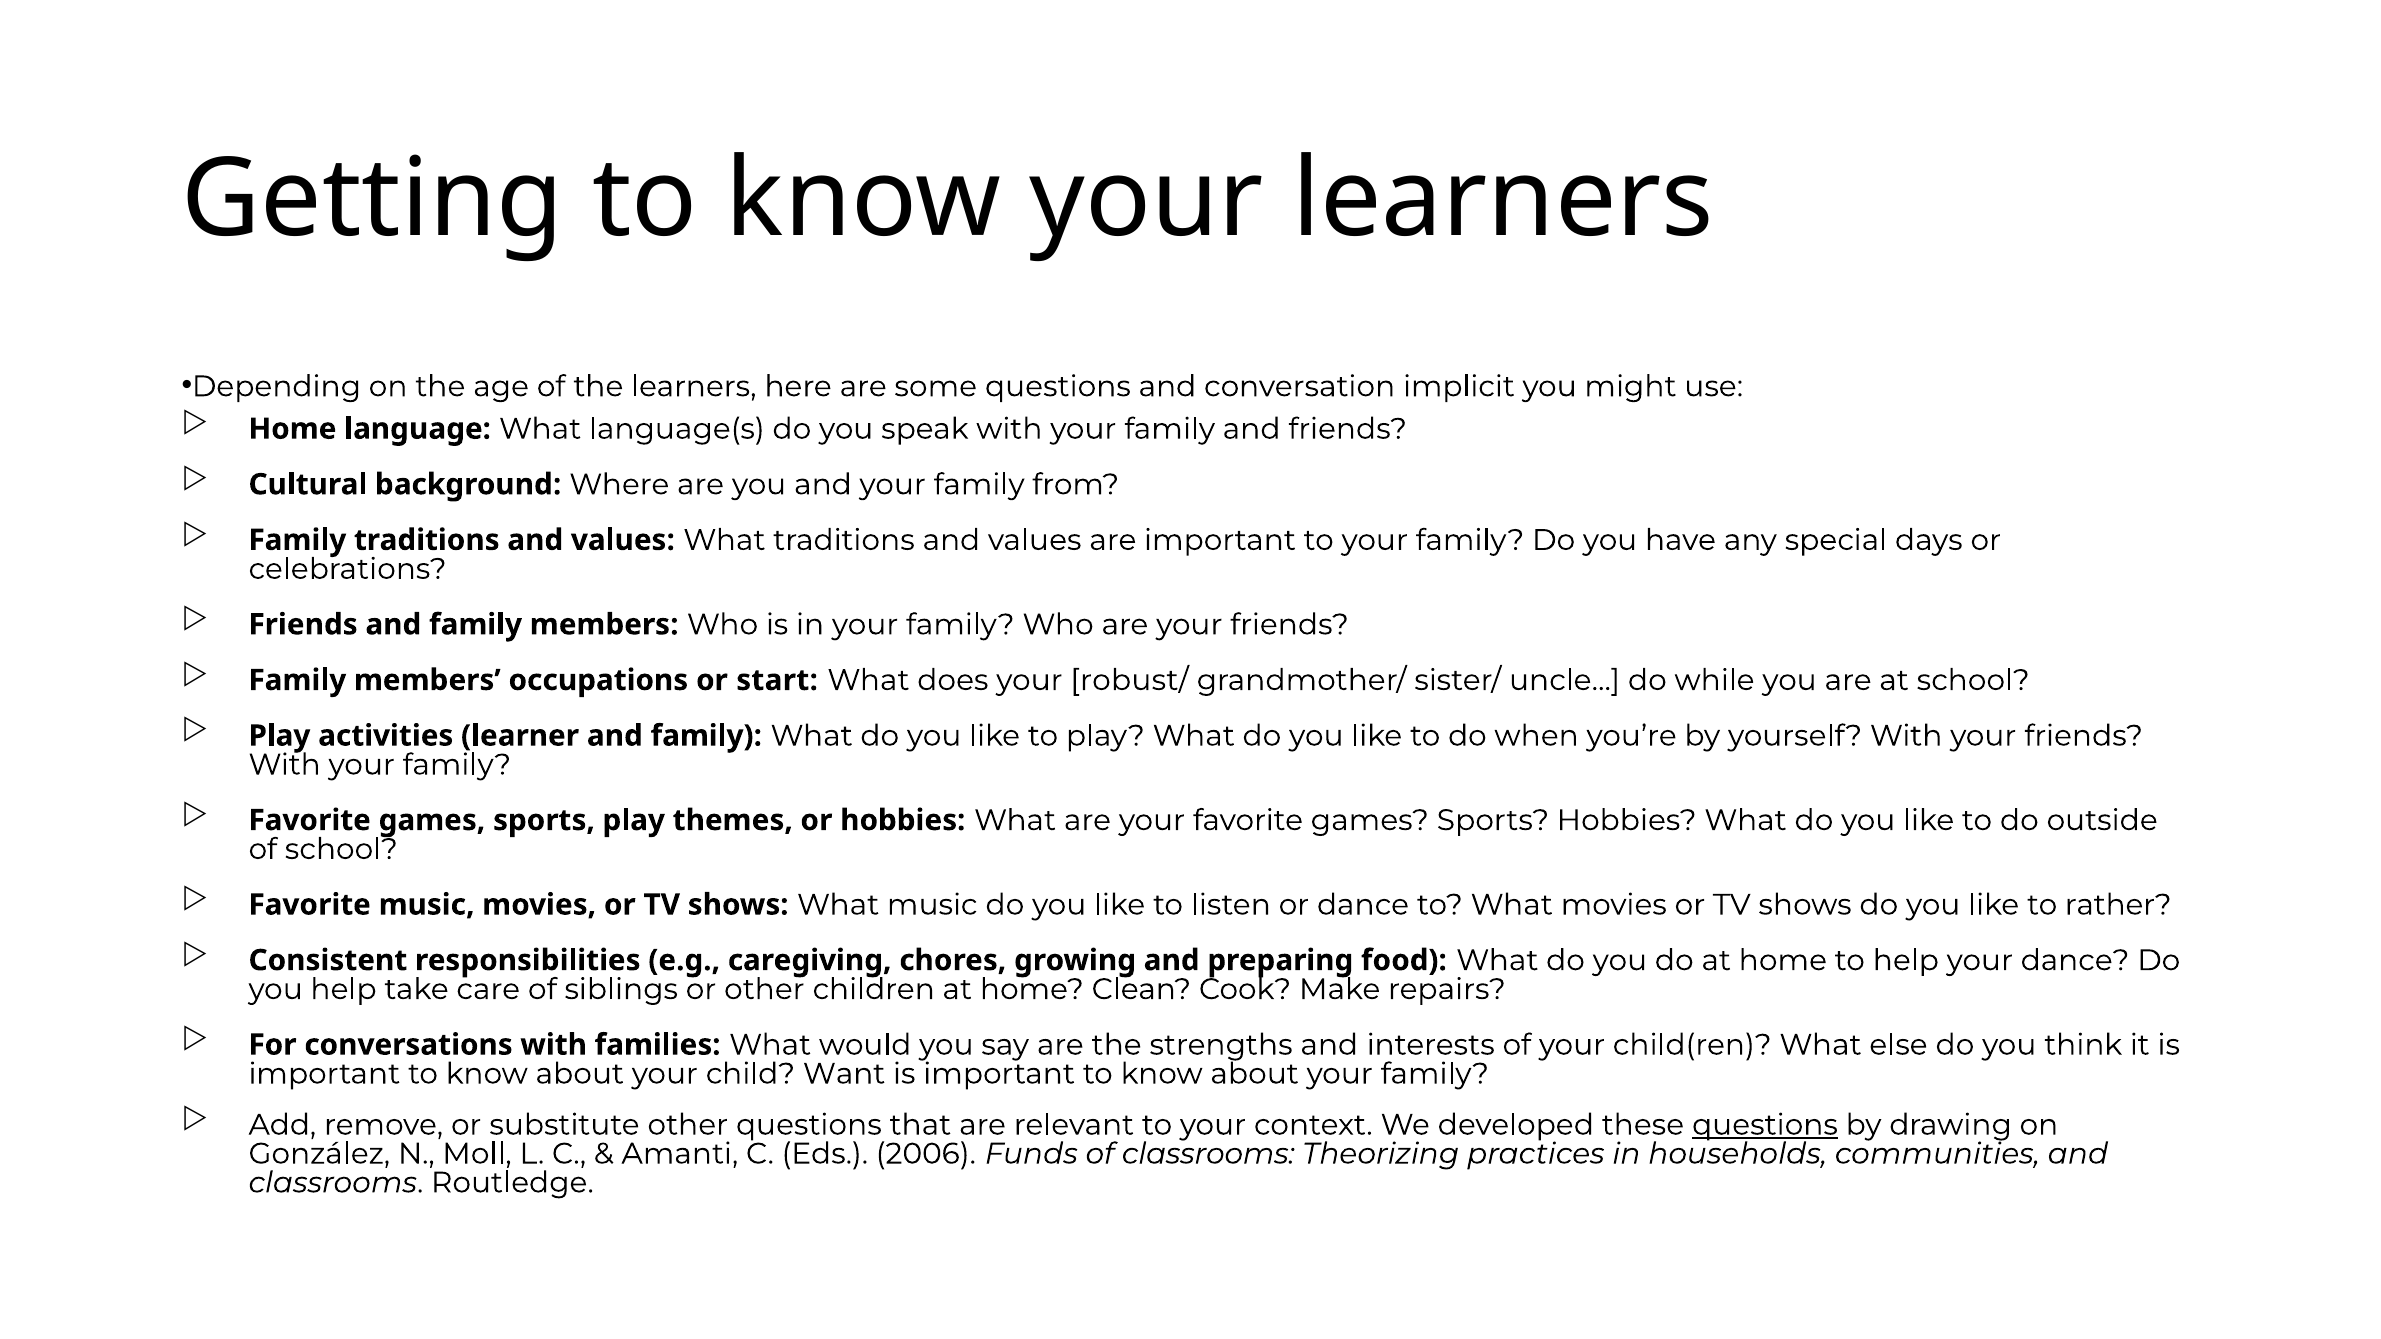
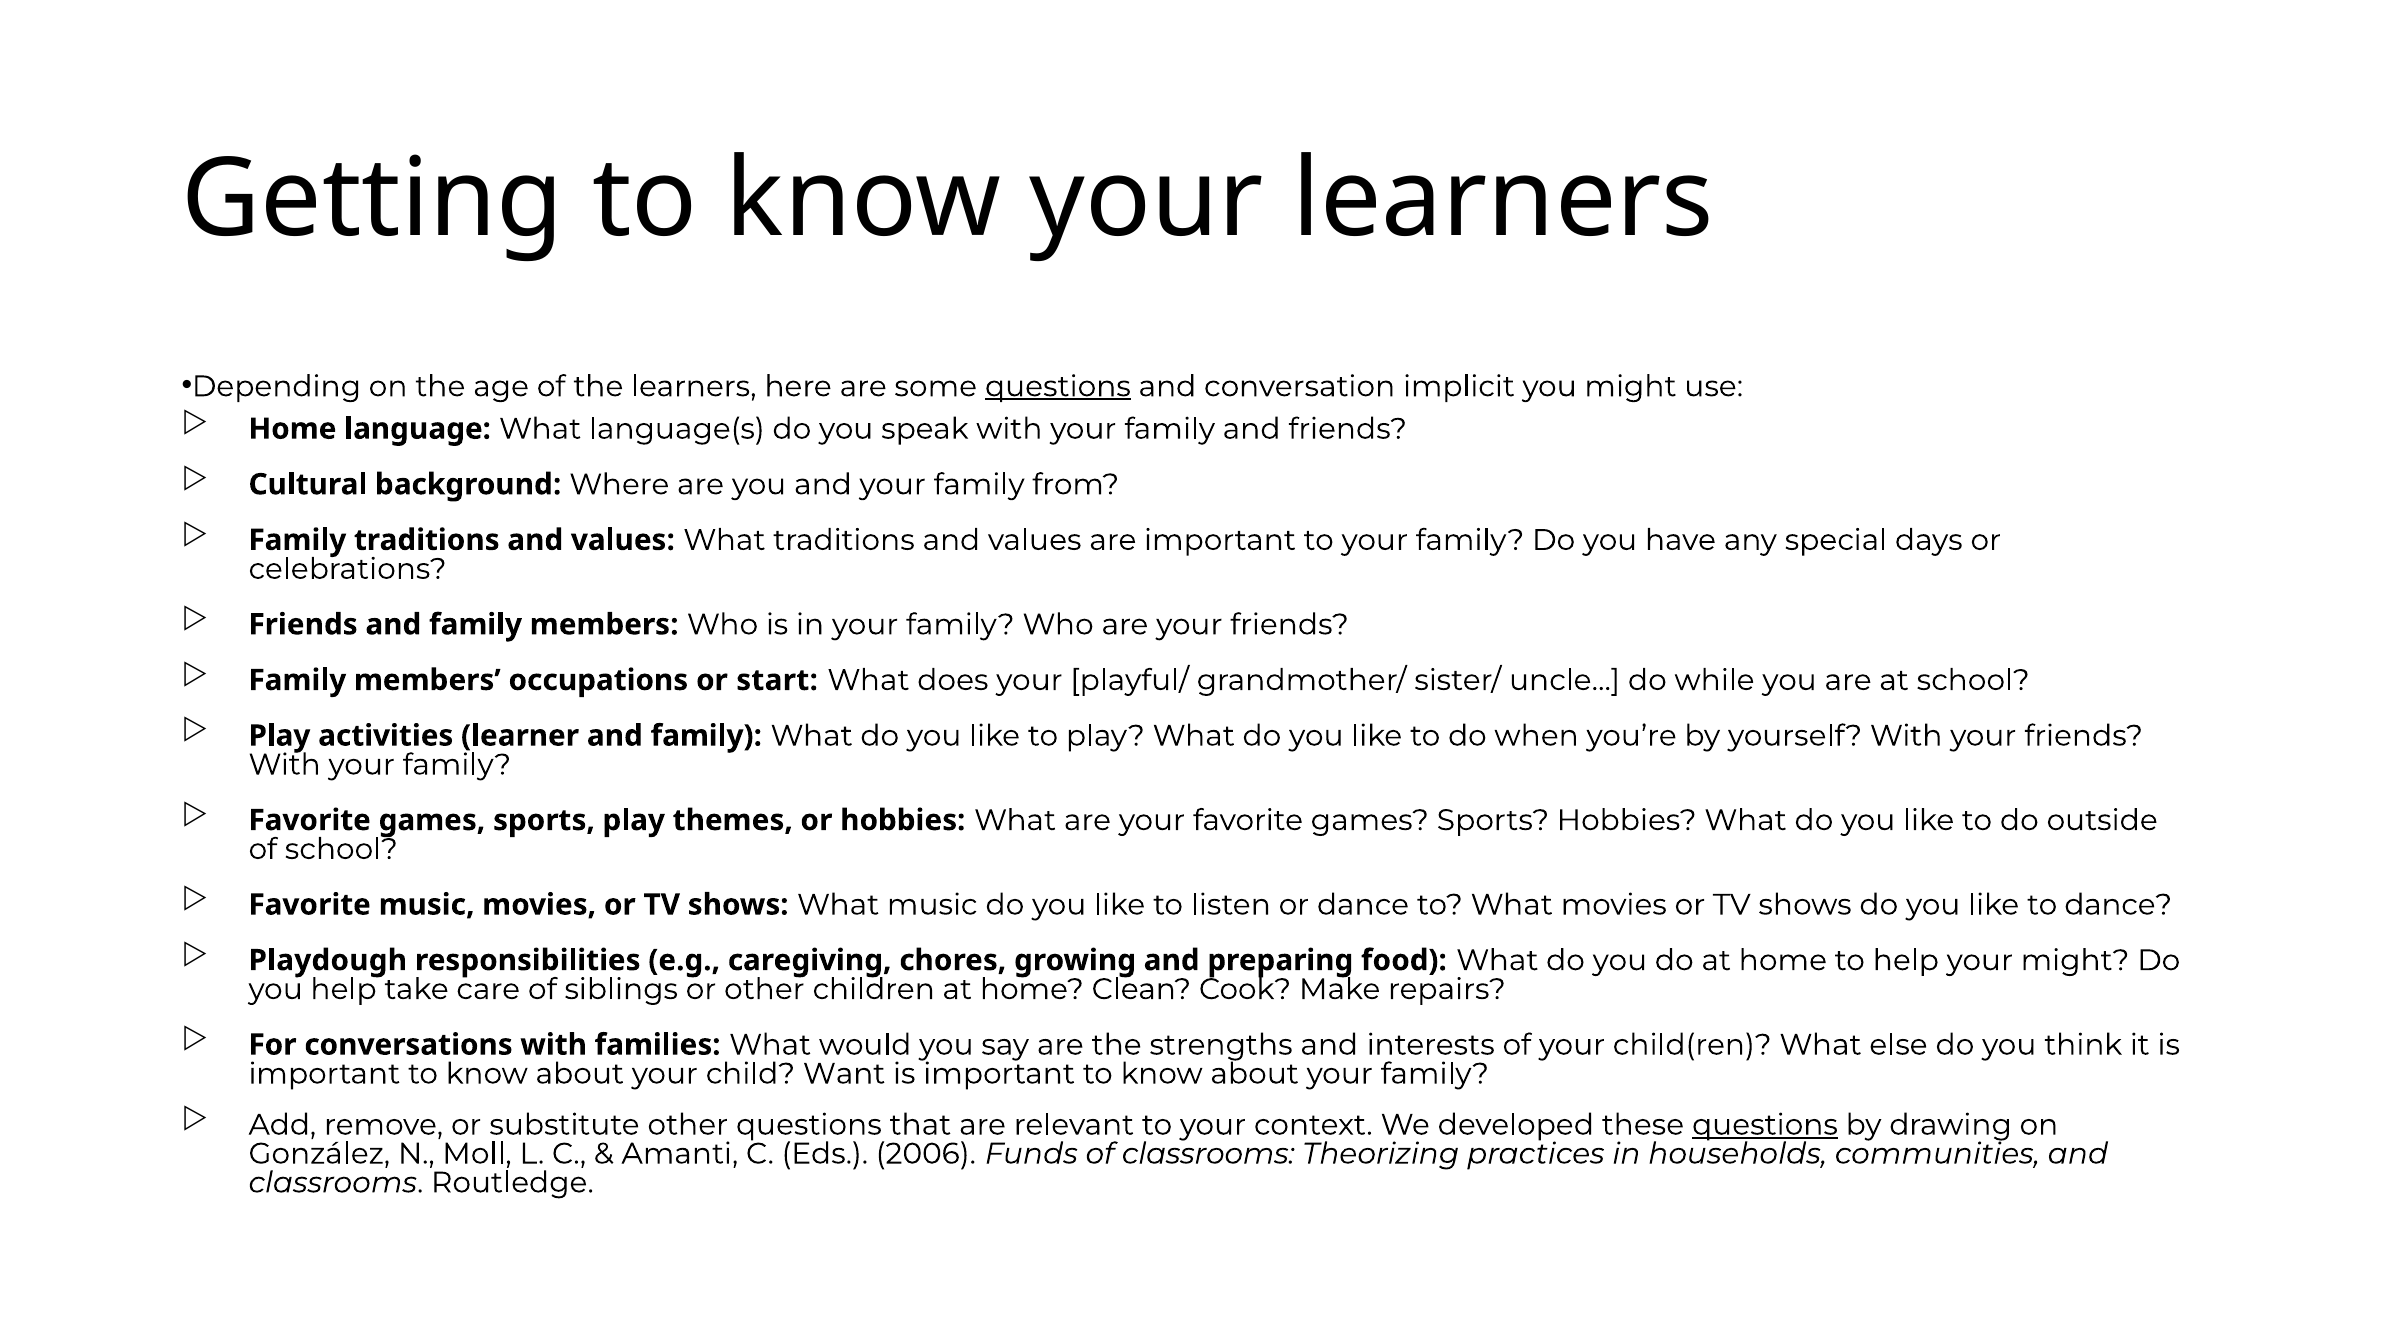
questions underline: none -> present (1058, 387)
robust/: robust/ -> playful/ (1130, 680)
to rather: rather -> dance (2118, 905)
Consistent: Consistent -> Playdough (328, 961)
your dance: dance -> might (2075, 961)
